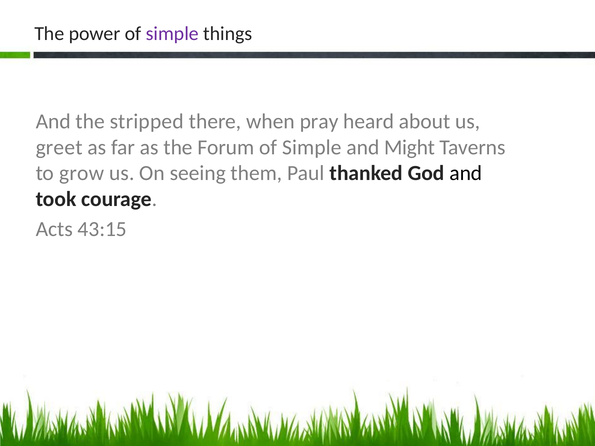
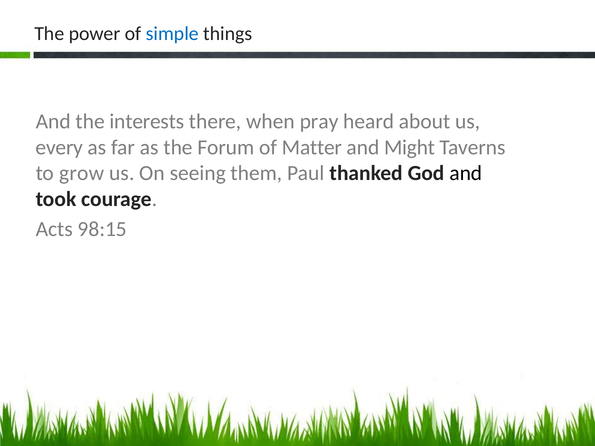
simple colour: purple -> blue (172, 34)
stripped: stripped -> interests (147, 122)
greet: greet -> every (59, 147)
Forum of Simple: Simple -> Matter (312, 147)
43:15: 43:15 -> 98:15 (102, 229)
